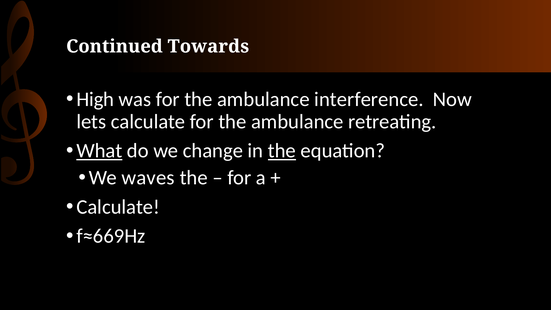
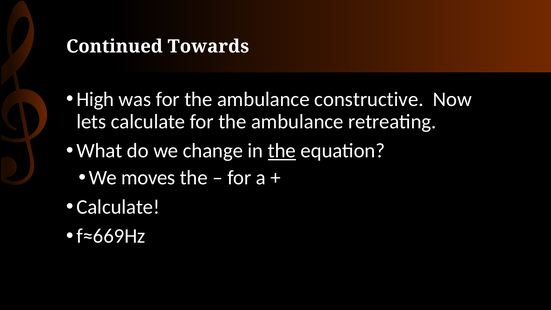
interference: interference -> constructive (369, 99)
What underline: present -> none (99, 151)
waves: waves -> moves (148, 178)
